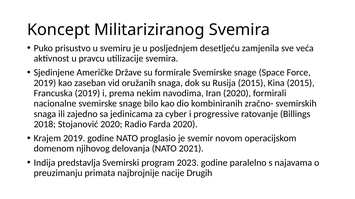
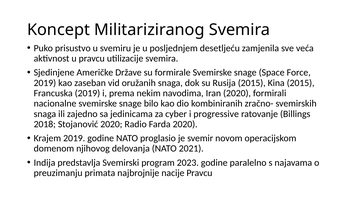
nacije Drugih: Drugih -> Pravcu (199, 174)
